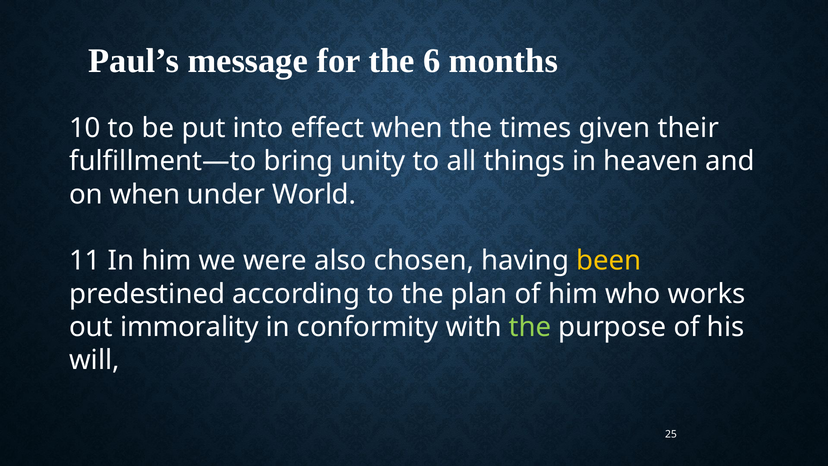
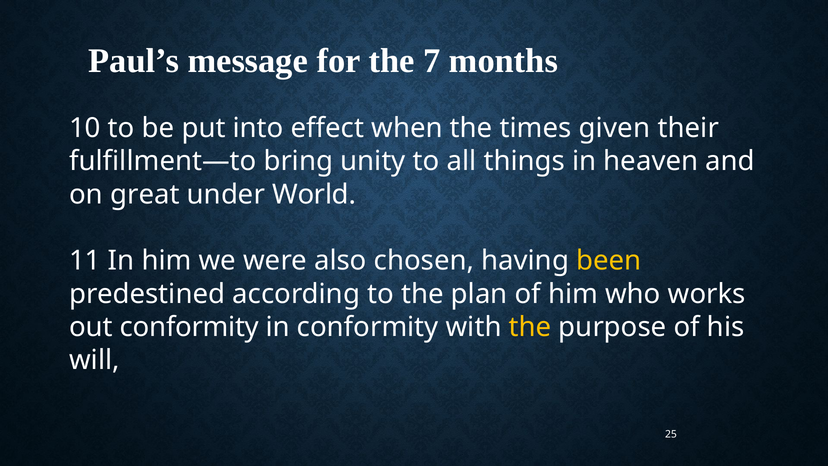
6: 6 -> 7 (432, 61)
on when: when -> great (145, 194)
out immorality: immorality -> conformity (189, 327)
the colour: light green -> yellow (530, 327)
